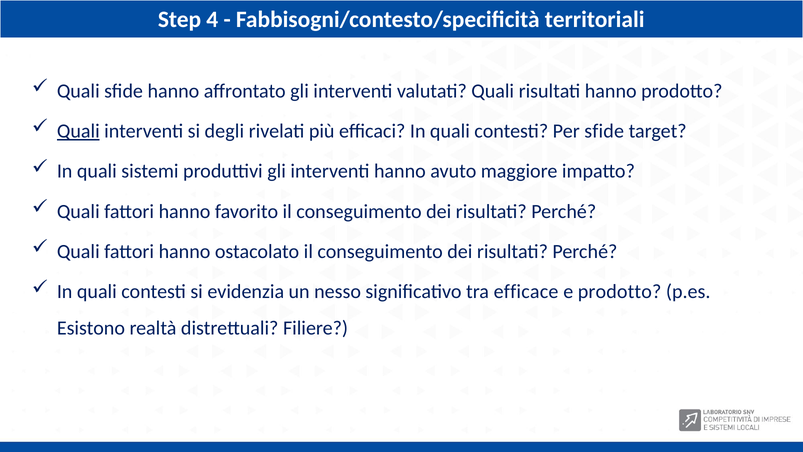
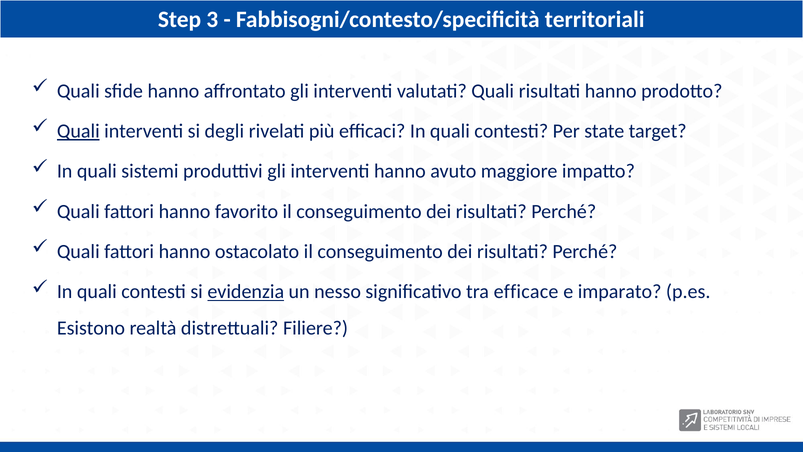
4: 4 -> 3 (212, 20)
Per sfide: sfide -> state (604, 131)
evidenzia underline: none -> present (246, 292)
e prodotto: prodotto -> imparato (620, 292)
